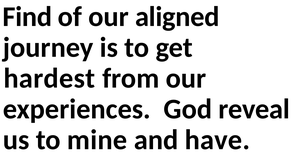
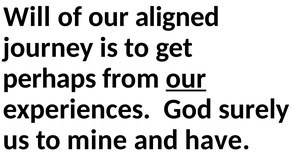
Find: Find -> Will (27, 17)
hardest: hardest -> perhaps (50, 78)
our underline: none -> present (186, 78)
reveal: reveal -> surely (254, 109)
